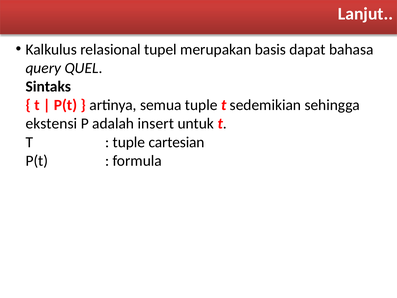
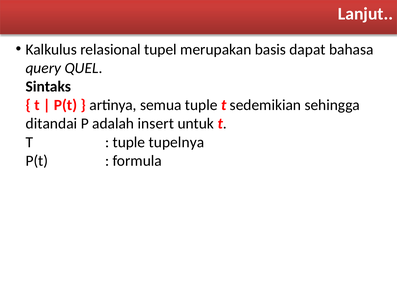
ekstensi: ekstensi -> ditandai (51, 124)
cartesian: cartesian -> tupelnya (176, 142)
